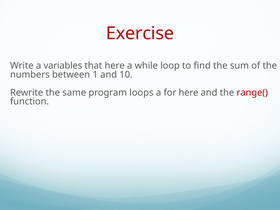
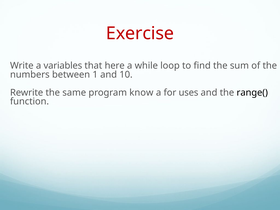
loops: loops -> know (141, 93)
for here: here -> uses (189, 93)
range( colour: red -> black (252, 93)
